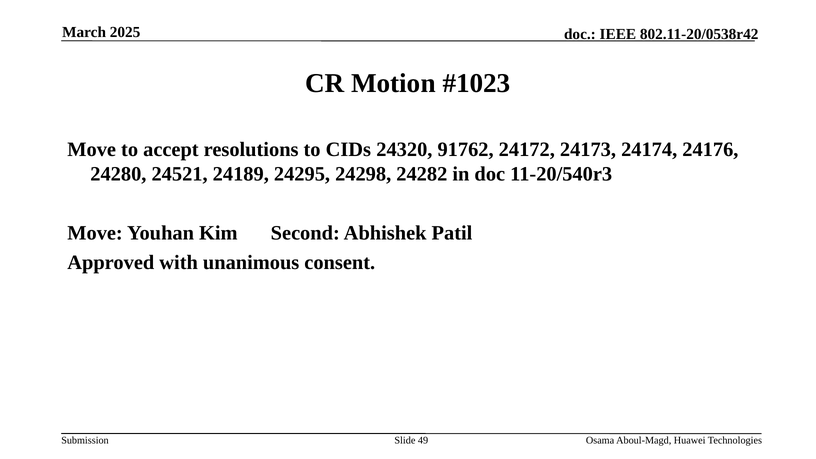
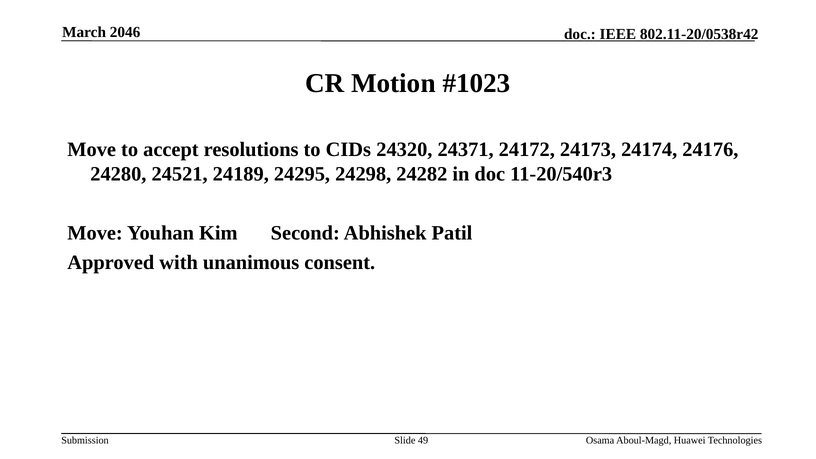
2025: 2025 -> 2046 (125, 32)
91762: 91762 -> 24371 (466, 149)
